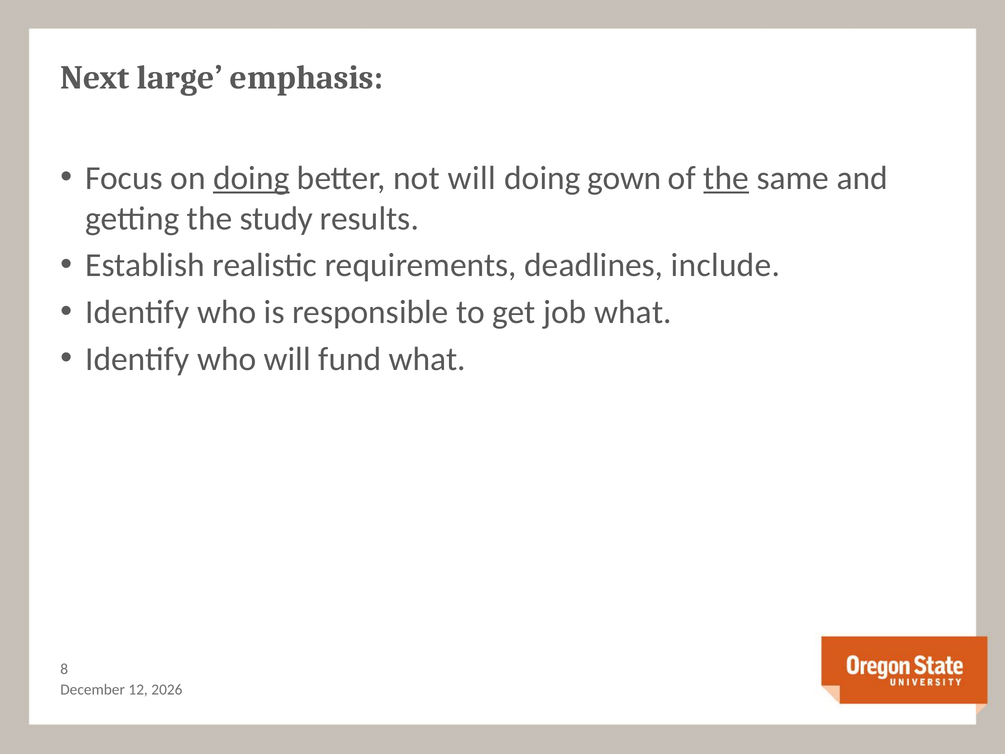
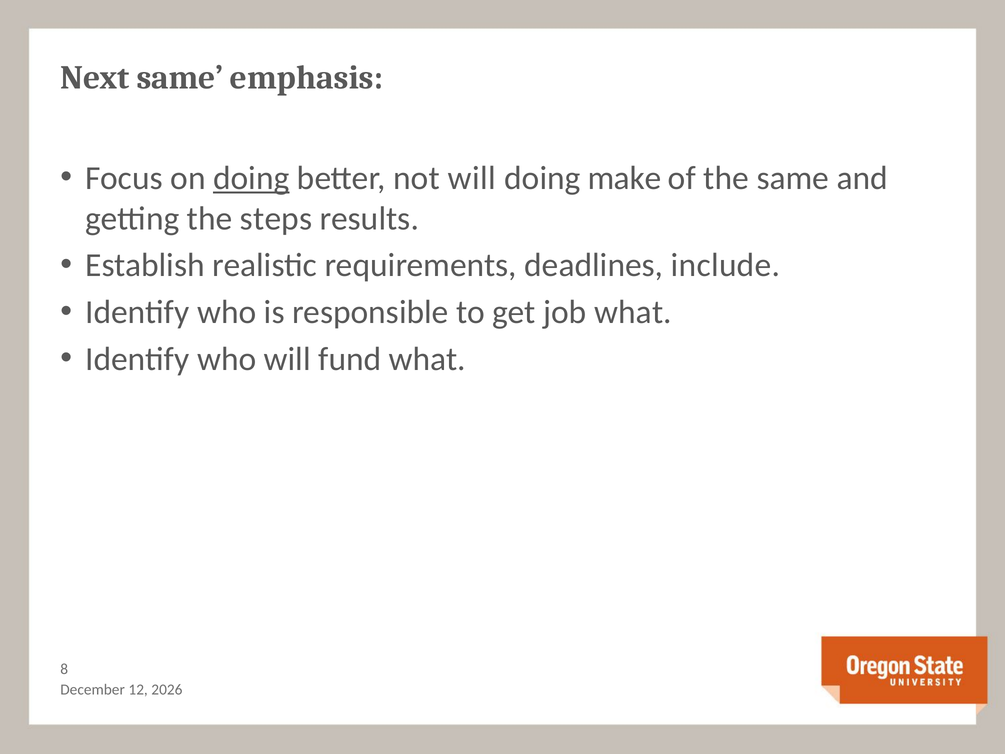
Next large: large -> same (180, 78)
gown: gown -> make (624, 178)
the underline: present -> none (726, 178)
study: study -> steps (276, 218)
